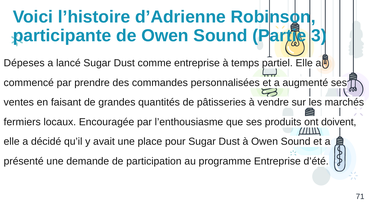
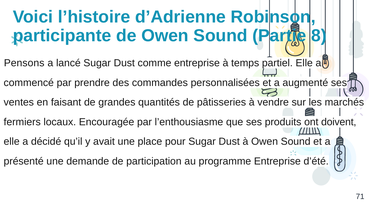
3: 3 -> 8 (319, 36)
Dépeses: Dépeses -> Pensons (24, 63)
